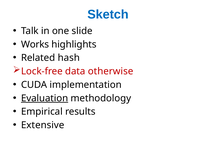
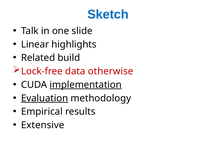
Works: Works -> Linear (35, 44)
hash: hash -> build (69, 58)
implementation underline: none -> present (86, 85)
